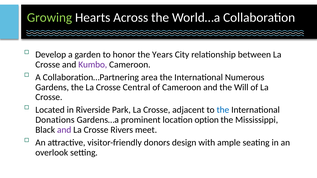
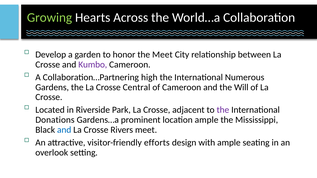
the Years: Years -> Meet (162, 55)
area: area -> high (149, 77)
the colour: blue -> purple (223, 110)
location option: option -> ample (207, 120)
and colour: purple -> blue (64, 130)
donors: donors -> efforts (157, 143)
